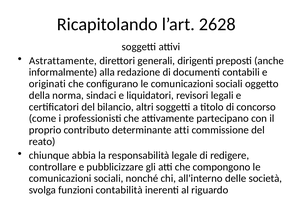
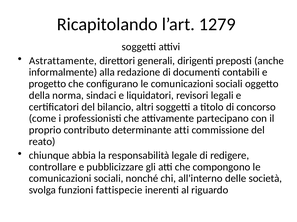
2628: 2628 -> 1279 (217, 24)
originati: originati -> progetto (47, 84)
contabilità: contabilità -> fattispecie (119, 191)
